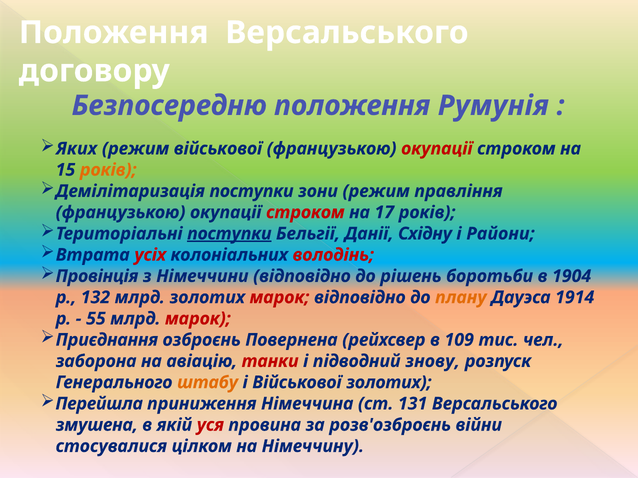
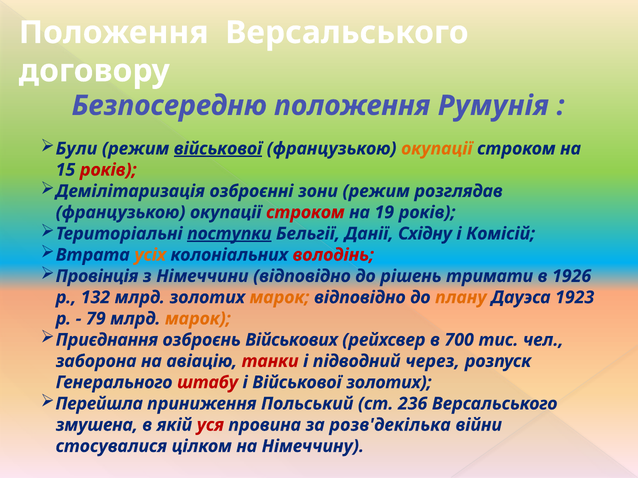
Яких: Яких -> Були (76, 149)
військової underline: none -> present (218, 149)
окупації colour: red -> orange (437, 149)
років colour: orange -> red (108, 170)
Демілітаризація поступки: поступки -> озброєнні (251, 191)
правління: правління -> розглядав (459, 191)
17: 17 -> 19 (384, 213)
Райони: Райони -> Комісій (501, 234)
усіх colour: red -> orange (150, 255)
боротьби: боротьби -> тримати (490, 276)
1904: 1904 -> 1926 (572, 276)
марок colour: red -> orange (280, 298)
1914: 1914 -> 1923 (575, 298)
55: 55 -> 79 (96, 319)
марок colour: red -> orange (198, 319)
Повернена: Повернена -> Військових (292, 340)
109: 109 -> 700 (459, 340)
знову: знову -> через (433, 362)
штабу colour: orange -> red (208, 383)
Німеччина: Німеччина -> Польський (307, 404)
131: 131 -> 236 (413, 404)
розв'озброєнь: розв'озброєнь -> розв'декілька (390, 425)
